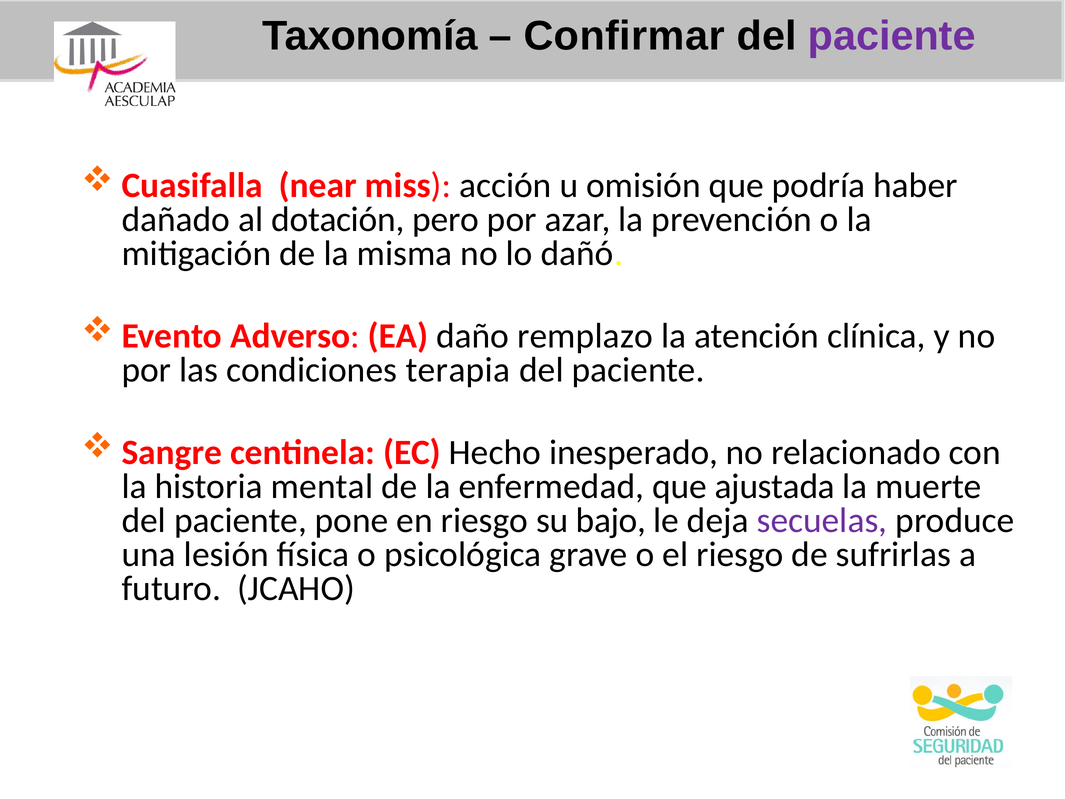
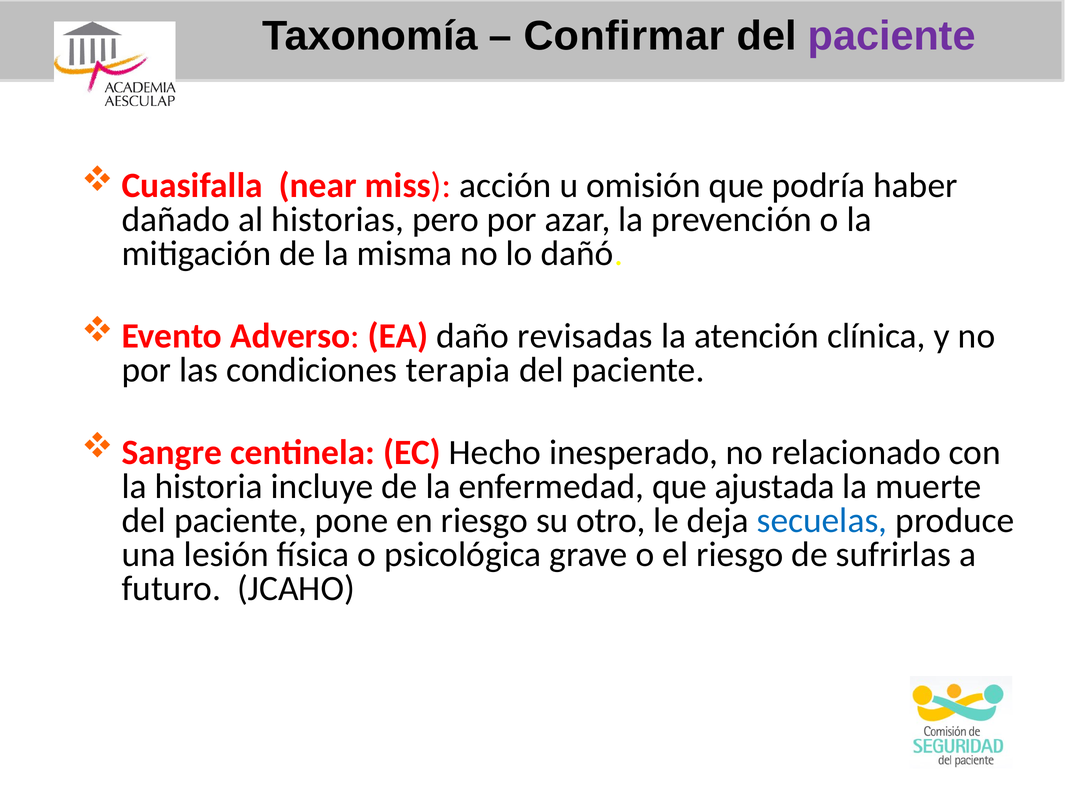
dotación: dotación -> historias (338, 219)
remplazo: remplazo -> revisadas (585, 336)
mental: mental -> incluye (322, 486)
bajo: bajo -> otro (611, 520)
secuelas colour: purple -> blue (822, 520)
